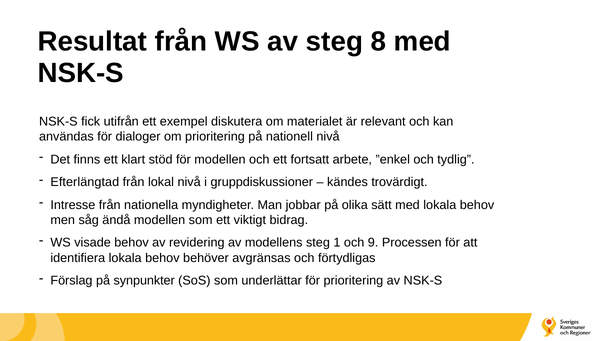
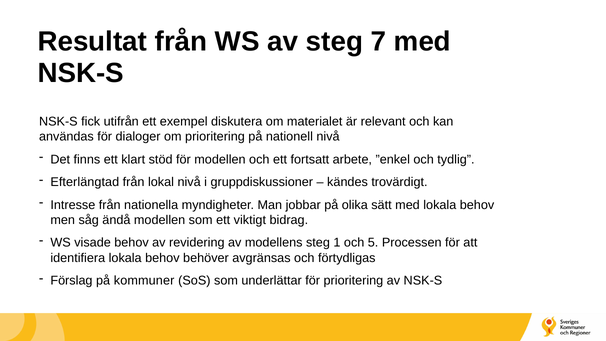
8: 8 -> 7 (378, 42)
9: 9 -> 5 (373, 243)
synpunkter: synpunkter -> kommuner (144, 281)
